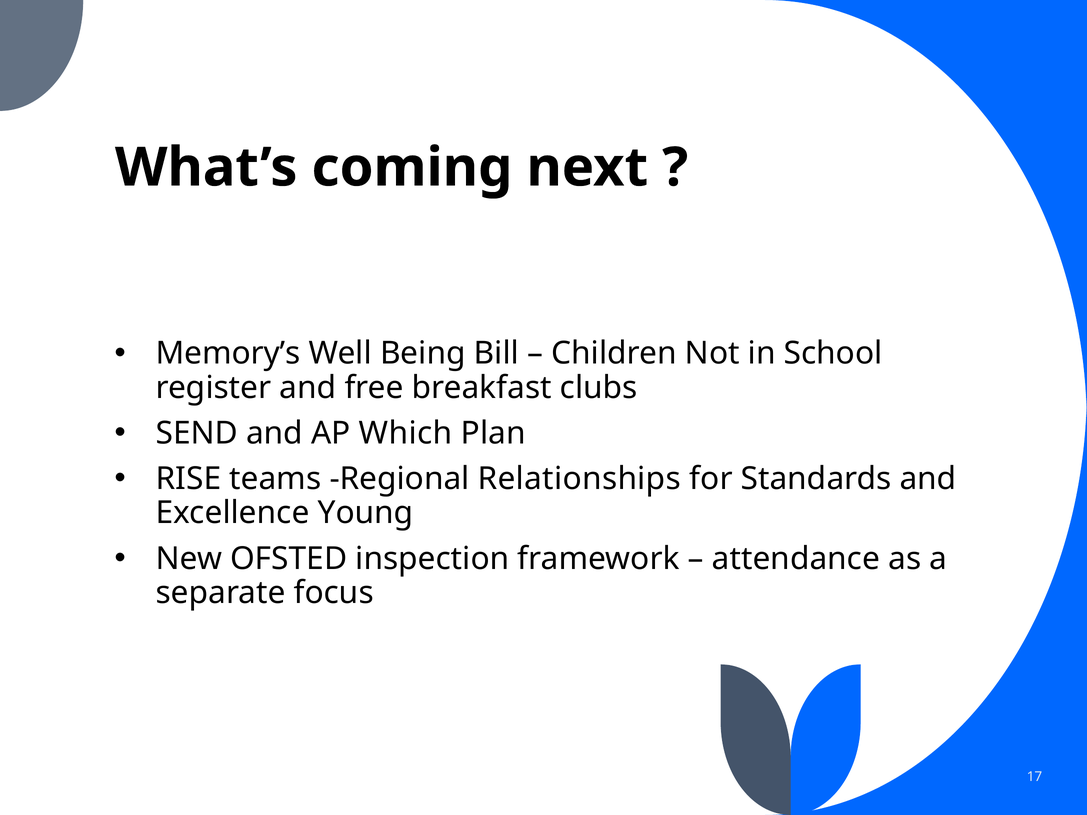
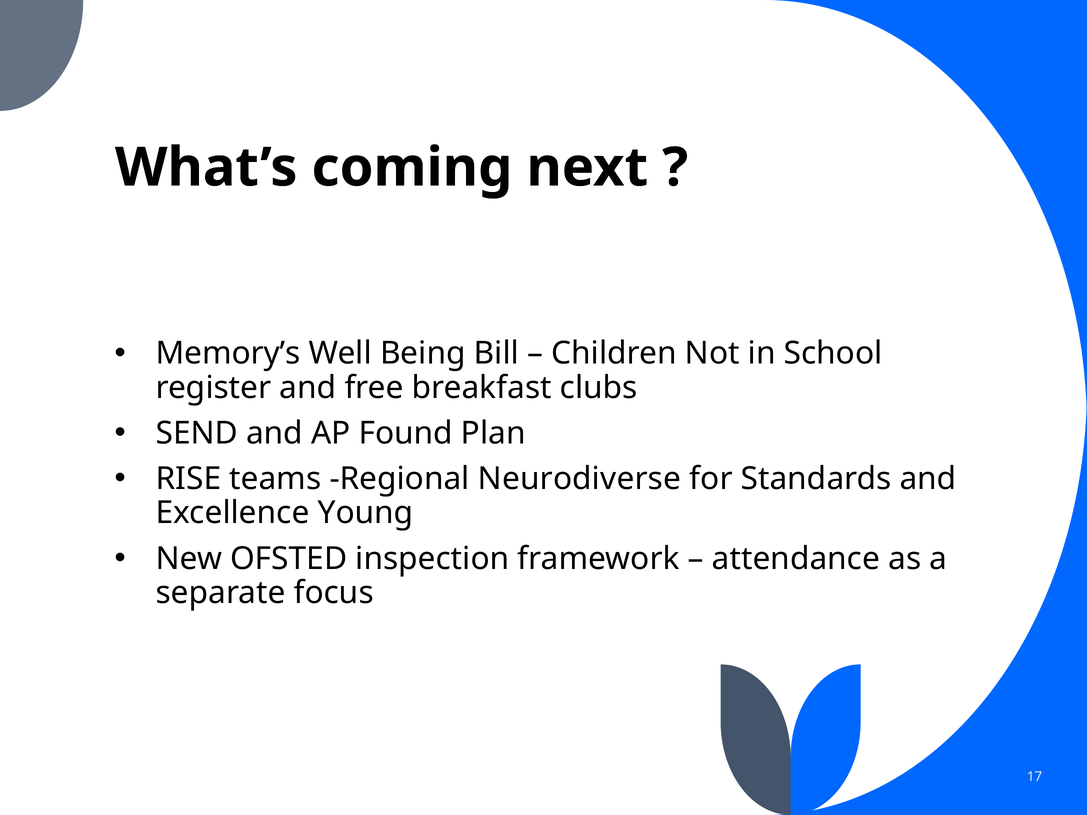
Which: Which -> Found (406, 433)
Relationships: Relationships -> Neurodiverse (579, 479)
